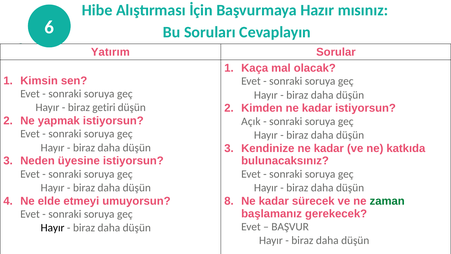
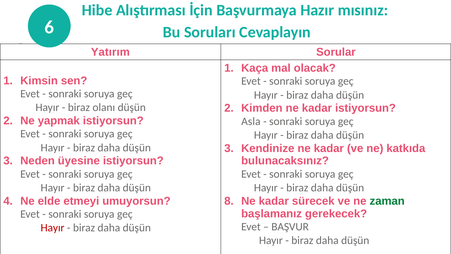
getiri: getiri -> olanı (104, 107)
Açık: Açık -> Asla (251, 121)
Hayır colour: black -> red (53, 228)
